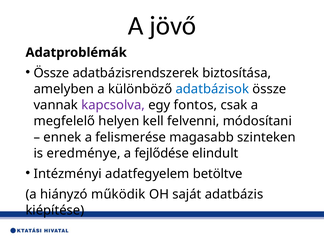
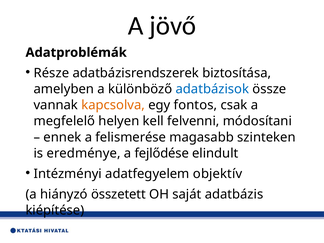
Össze: Össze -> Része (51, 73)
kapcsolva colour: purple -> orange (113, 105)
betöltve: betöltve -> objektív (218, 174)
működik: működik -> összetett (118, 194)
